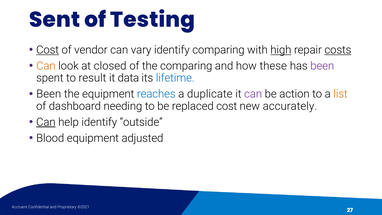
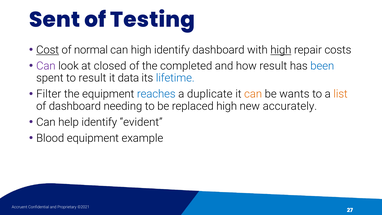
vendor: vendor -> normal (91, 50)
can vary: vary -> high (141, 50)
identify comparing: comparing -> dashboard (218, 50)
costs underline: present -> none (338, 50)
Can colour: orange -> purple (46, 66)
the comparing: comparing -> completed (186, 66)
how these: these -> result (273, 66)
been colour: purple -> blue (322, 66)
Been: Been -> Filter (49, 94)
can colour: purple -> orange (253, 94)
action: action -> wants (294, 94)
replaced cost: cost -> high (227, 106)
Can underline: present -> none (46, 122)
outside: outside -> evident (141, 122)
adjusted: adjusted -> example (142, 138)
